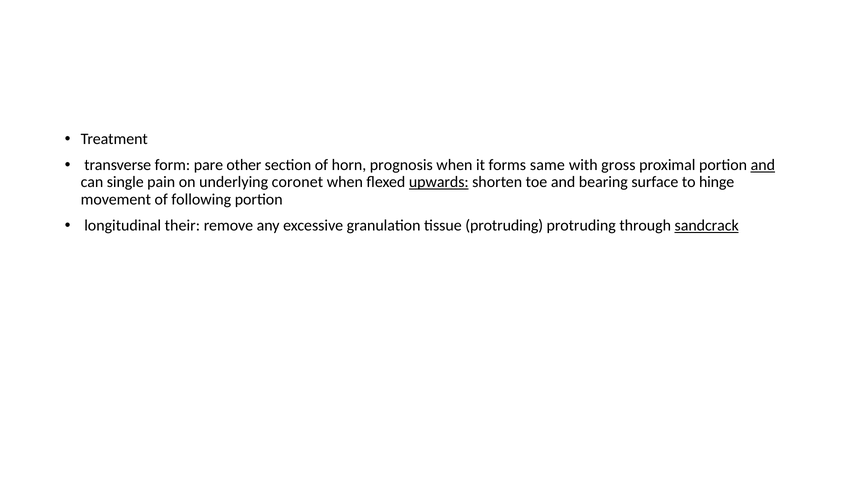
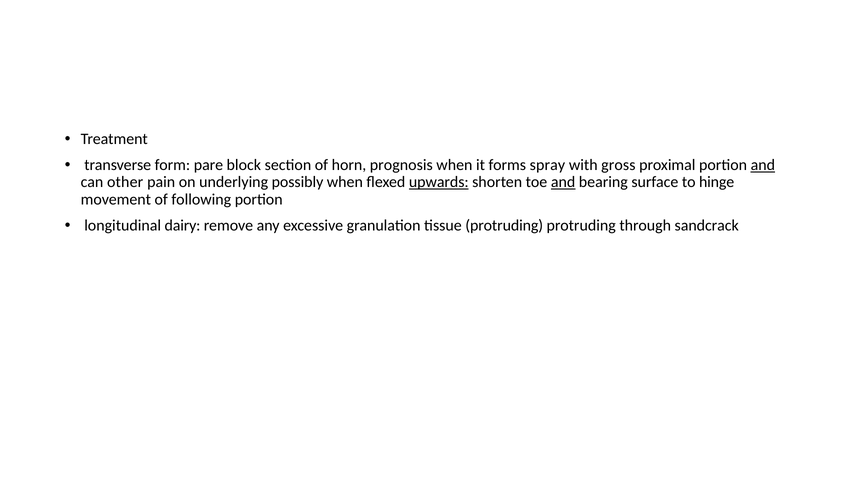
other: other -> block (244, 165)
same: same -> spray (547, 165)
single: single -> other (125, 182)
coronet: coronet -> possibly (298, 182)
and underline: none -> present (563, 182)
their: their -> dairy (183, 226)
sandcrack underline: present -> none (707, 226)
